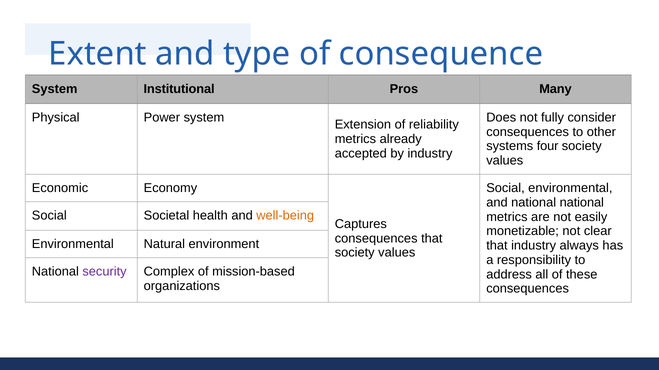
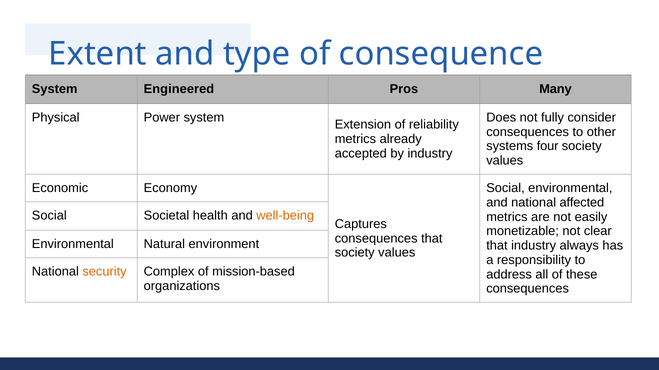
Institutional: Institutional -> Engineered (179, 89)
national national: national -> affected (582, 203)
security colour: purple -> orange (105, 272)
